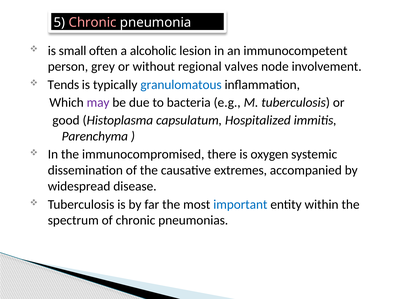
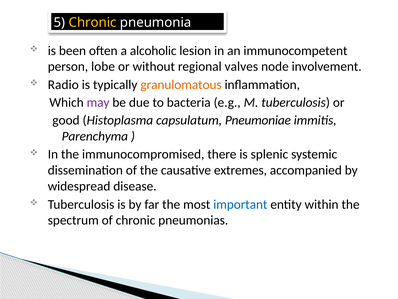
Chronic colour: pink -> yellow (93, 22)
small: small -> been (72, 51)
grey: grey -> lobe (103, 66)
Tends: Tends -> Radio (63, 85)
granulomatous colour: blue -> orange (181, 85)
Hospitalized: Hospitalized -> Pneumoniae (258, 120)
oxygen: oxygen -> splenic (269, 154)
